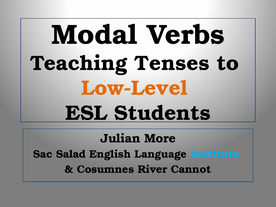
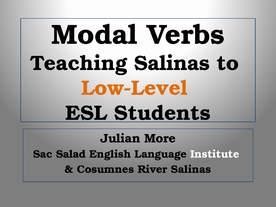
Teaching Tenses: Tenses -> Salinas (172, 63)
Institute colour: light blue -> white (215, 154)
River Cannot: Cannot -> Salinas (191, 169)
